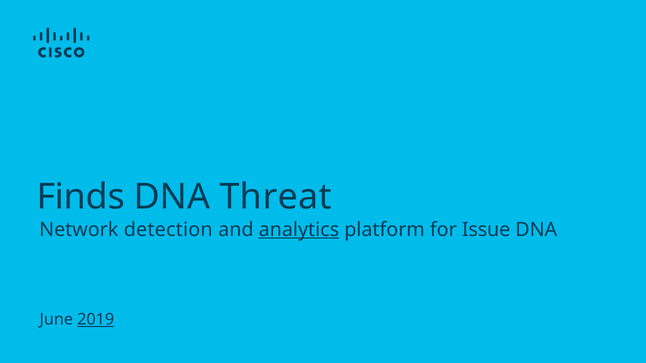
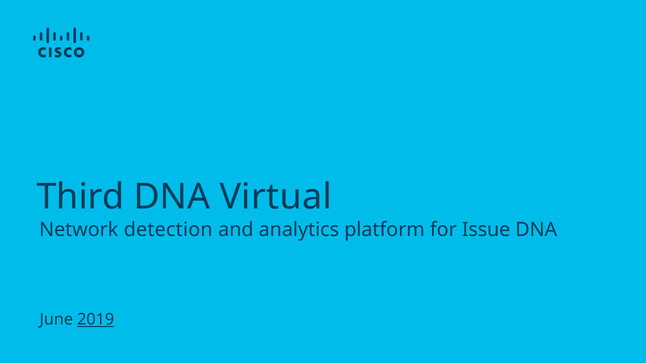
Finds: Finds -> Third (81, 197)
Threat: Threat -> Virtual (276, 197)
analytics underline: present -> none (299, 230)
